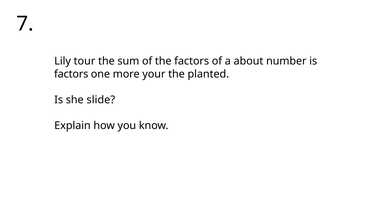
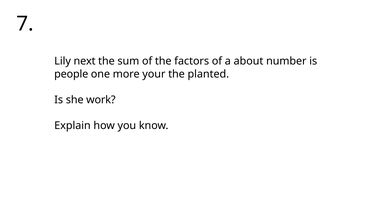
tour: tour -> next (85, 61)
factors: factors -> people (71, 74)
slide: slide -> work (101, 100)
